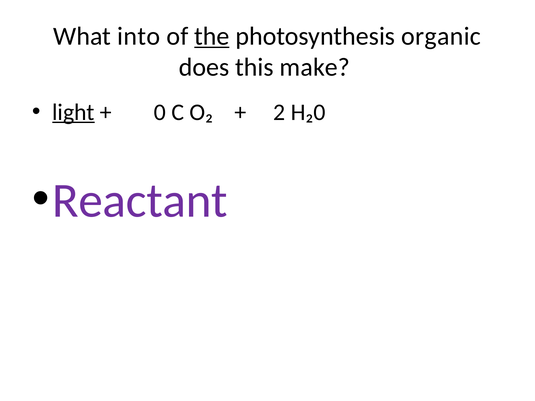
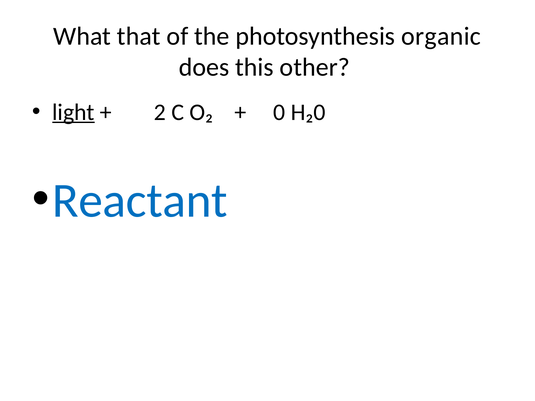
into: into -> that (139, 36)
the underline: present -> none (212, 36)
make: make -> other (315, 67)
0: 0 -> 2 (160, 112)
2: 2 -> 0 (279, 112)
Reactant colour: purple -> blue (140, 201)
